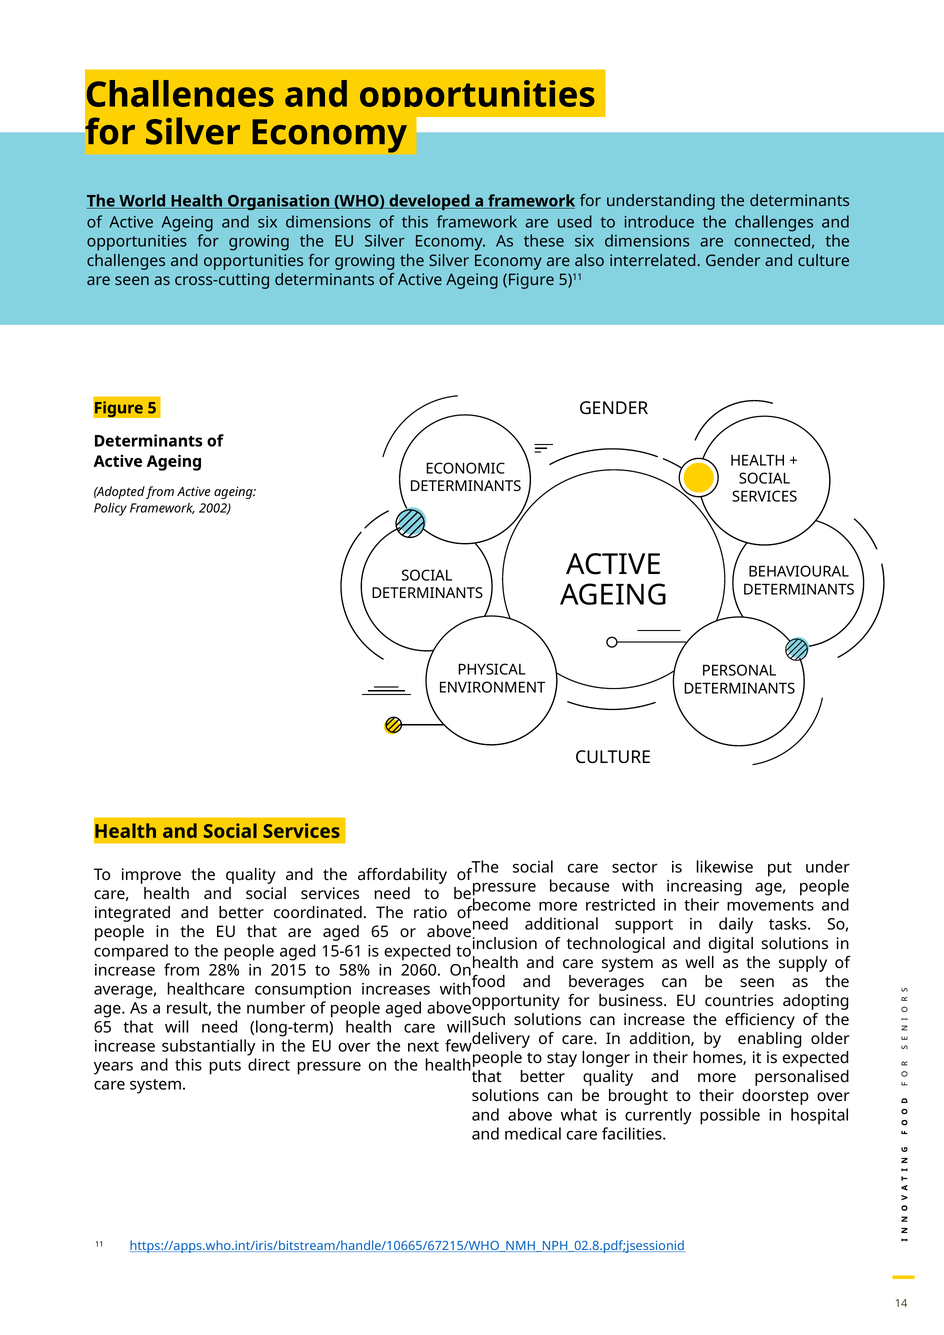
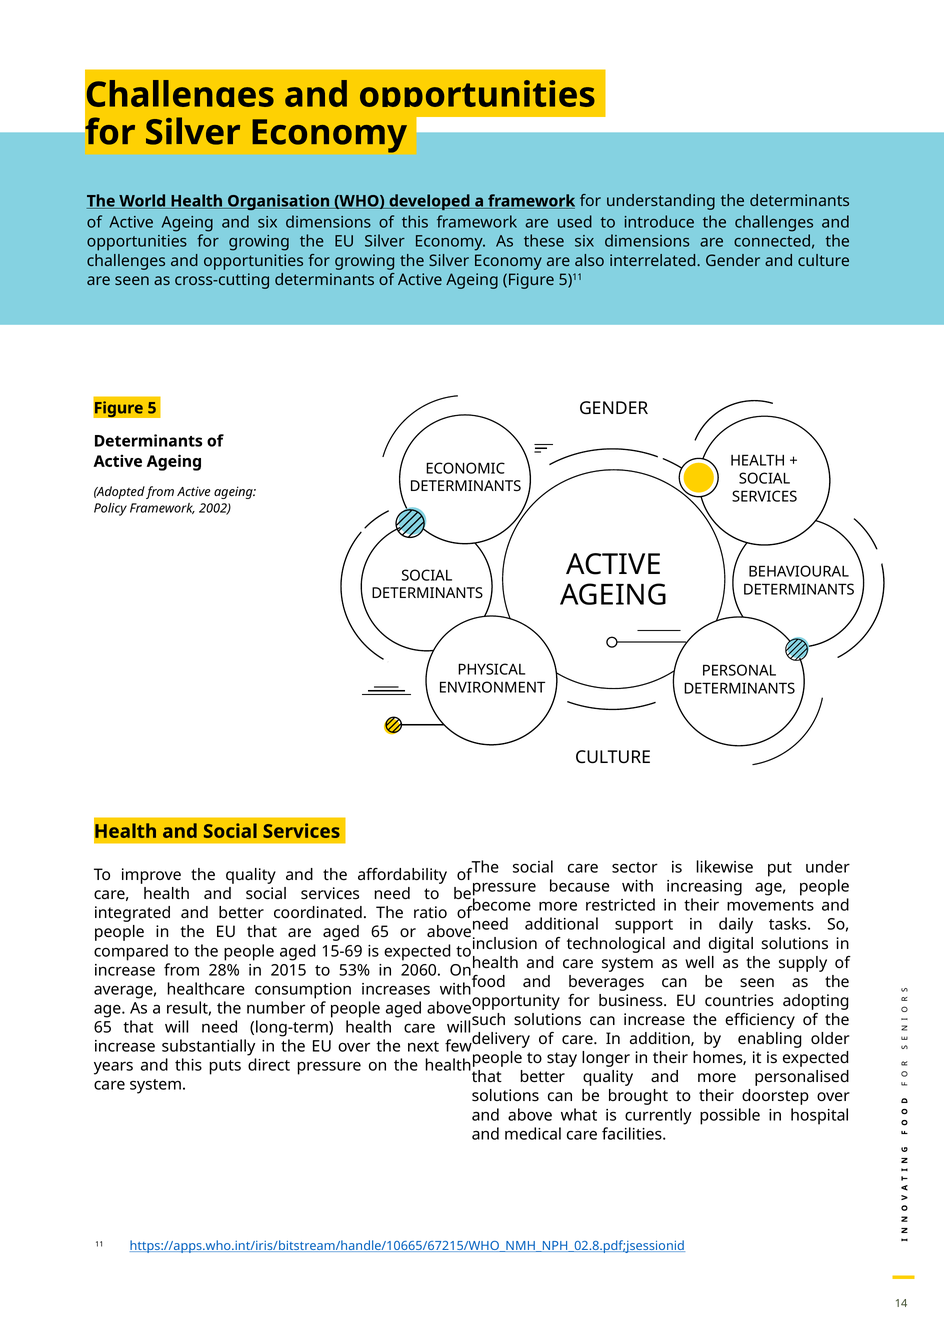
15-61: 15-61 -> 15-69 (342, 951)
58%: 58% -> 53% (354, 970)
